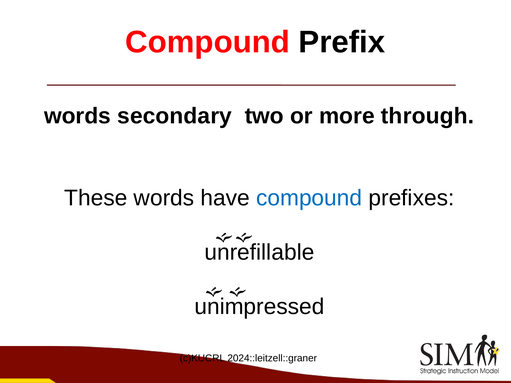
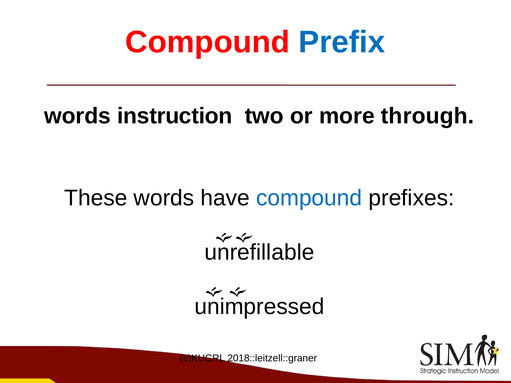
Prefix colour: black -> blue (342, 42)
secondary: secondary -> instruction (175, 116)
2024::leitzell::graner: 2024::leitzell::graner -> 2018::leitzell::graner (272, 358)
